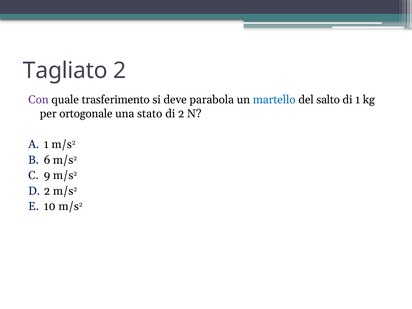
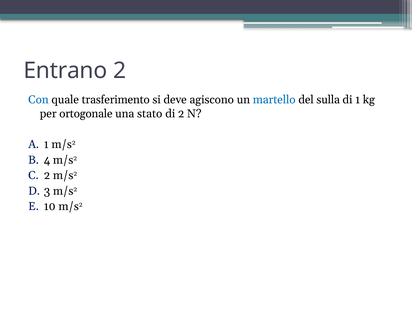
Tagliato: Tagliato -> Entrano (65, 71)
Con colour: purple -> blue (38, 100)
parabola: parabola -> agiscono (212, 100)
salto: salto -> sulla (328, 100)
6: 6 -> 4 (47, 160)
9: 9 -> 2 (47, 175)
2: 2 -> 3 (47, 191)
